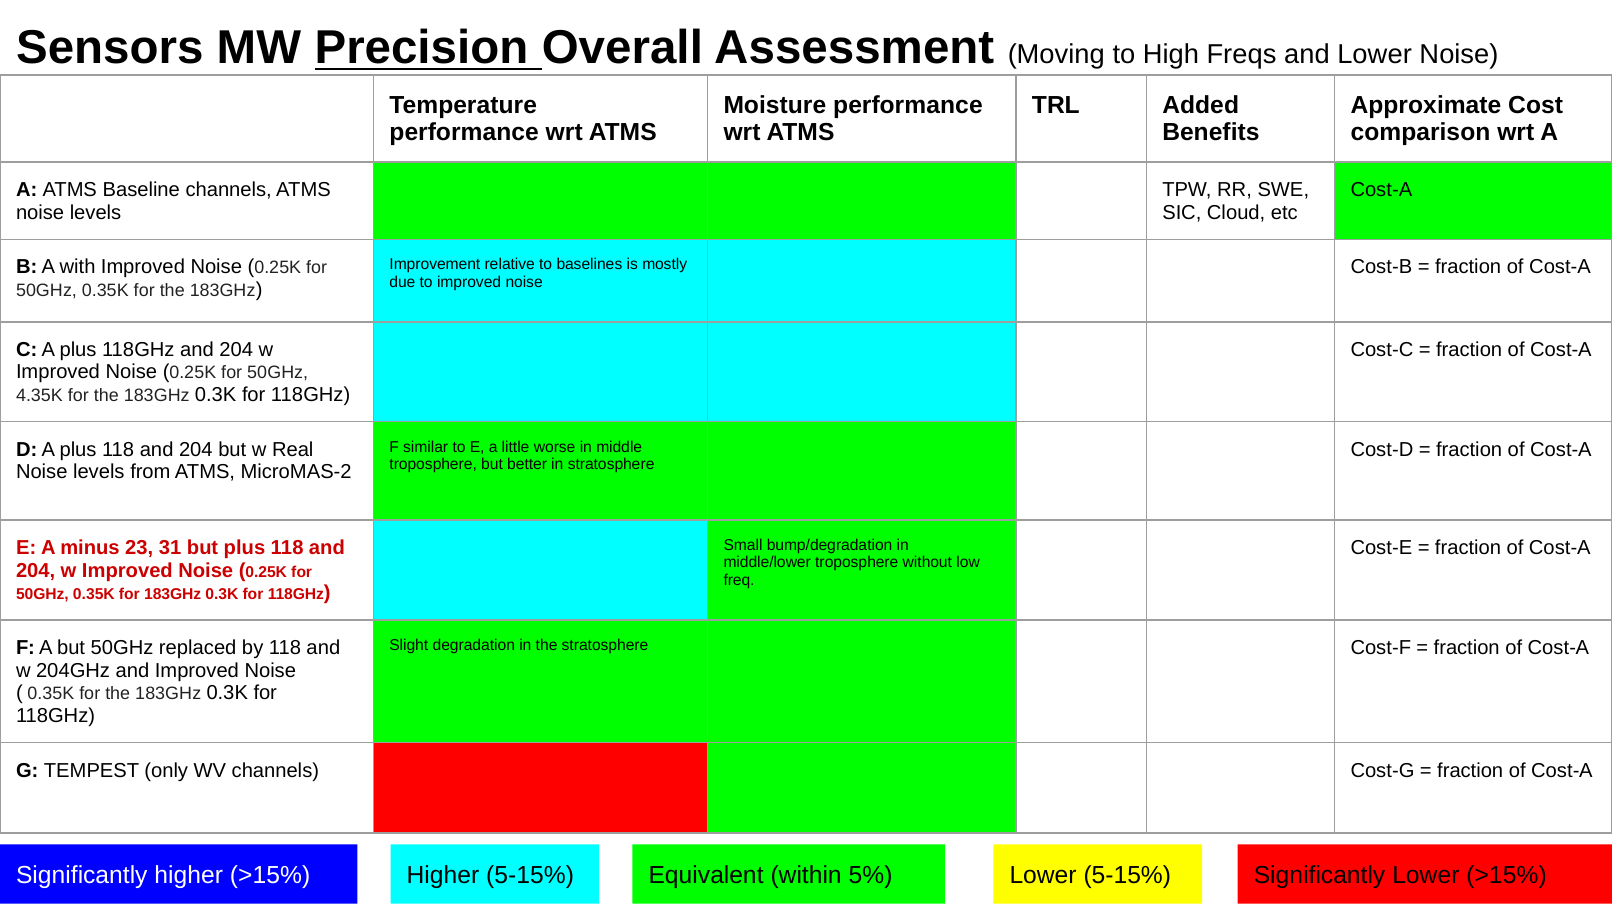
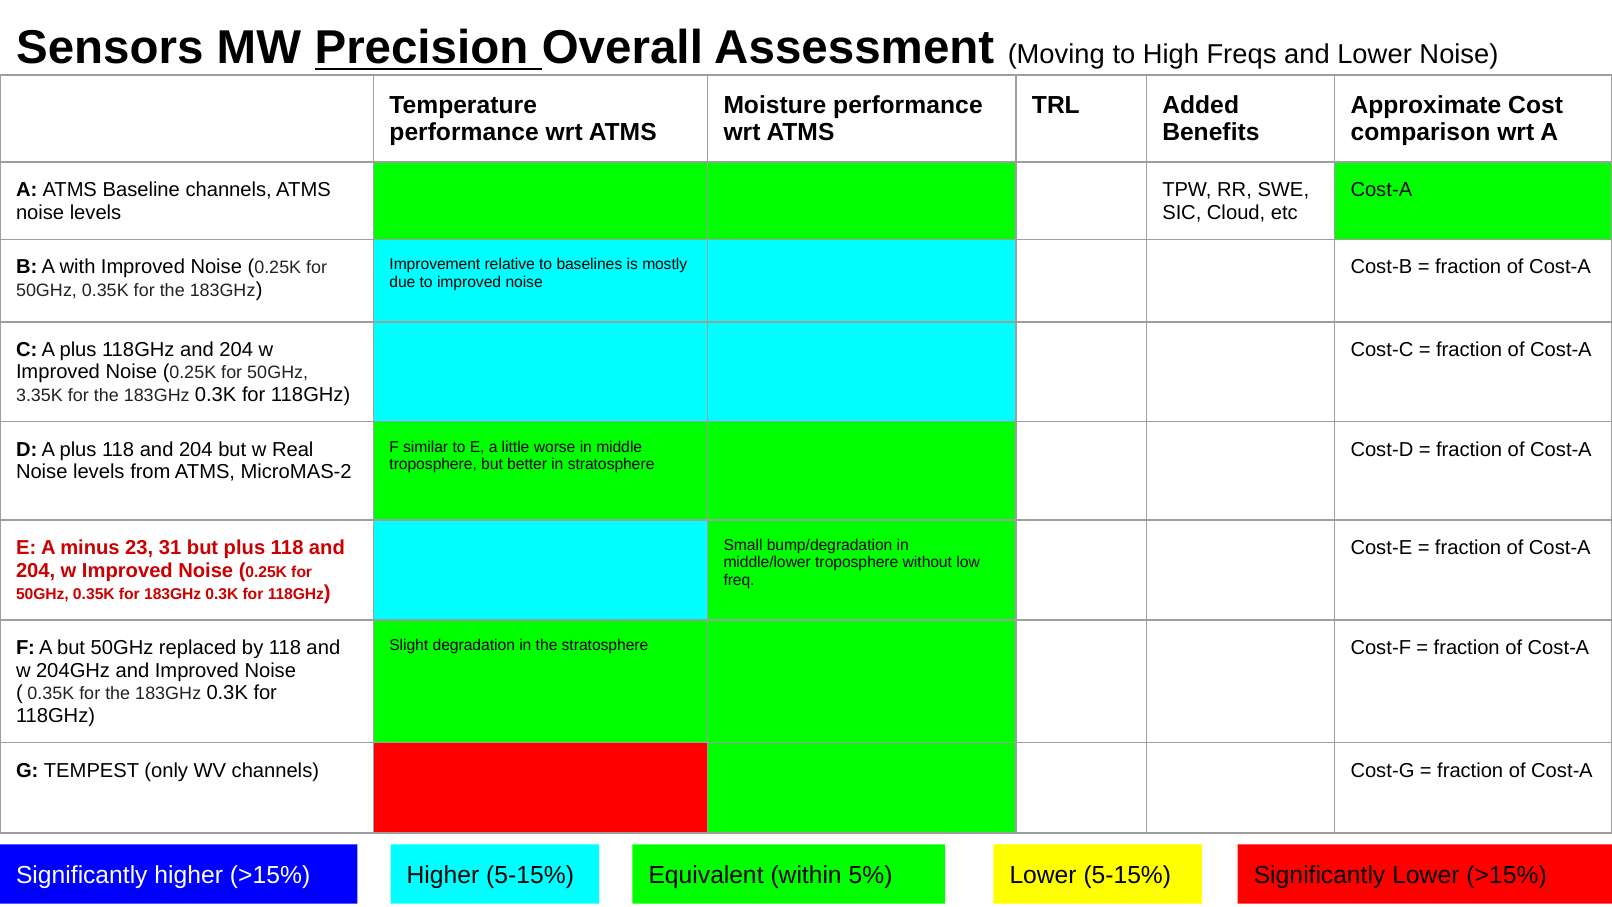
4.35K: 4.35K -> 3.35K (39, 395)
